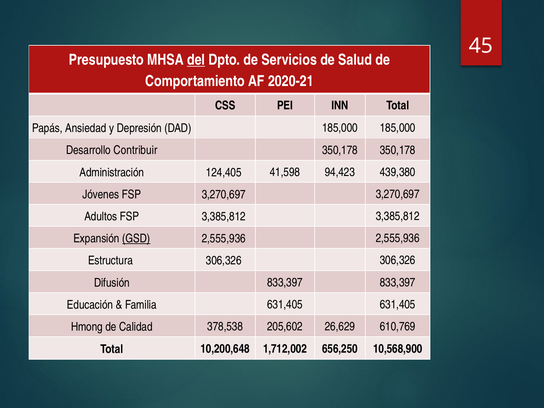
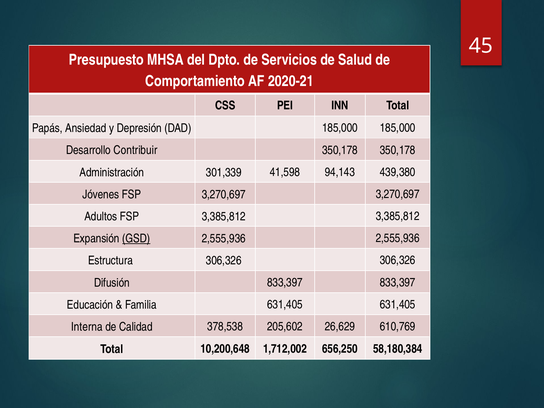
del underline: present -> none (196, 60)
124,405: 124,405 -> 301,339 (224, 172)
94,423: 94,423 -> 94,143 (340, 172)
Hmong: Hmong -> Interna (87, 327)
10,568,900: 10,568,900 -> 58,180,384 (398, 349)
